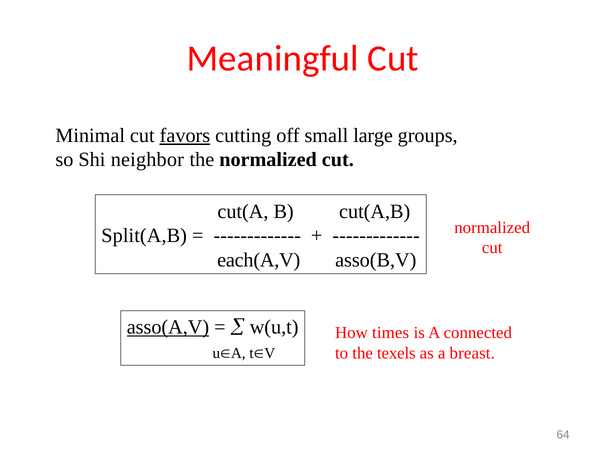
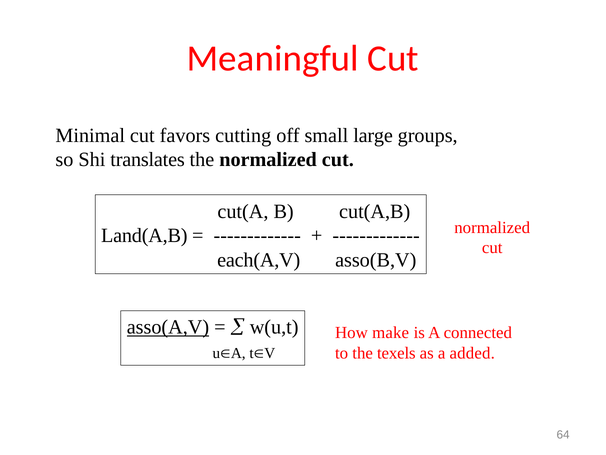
favors underline: present -> none (185, 135)
neighbor: neighbor -> translates (148, 160)
Split(A,B: Split(A,B -> Land(A,B (144, 235)
times: times -> make (391, 332)
breast: breast -> added (472, 353)
